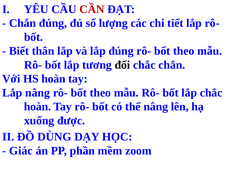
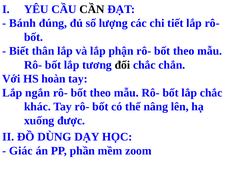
CẦN colour: red -> black (92, 9)
Chắn: Chắn -> Bánh (22, 23)
lắp đúng: đúng -> phận (121, 51)
Lắp nâng: nâng -> ngắn (38, 93)
hoàn: hoàn -> khác (37, 107)
